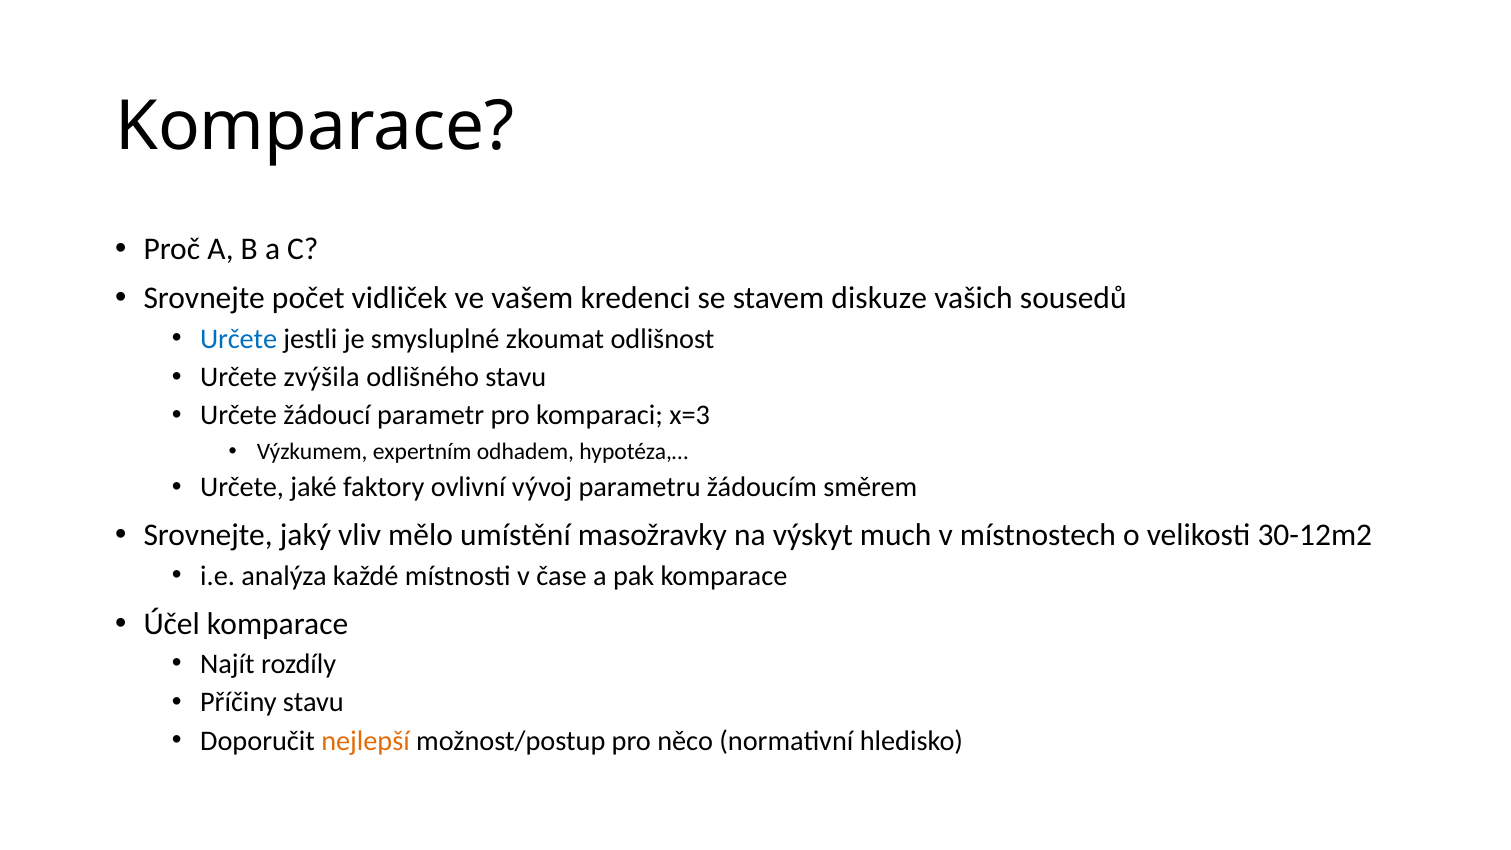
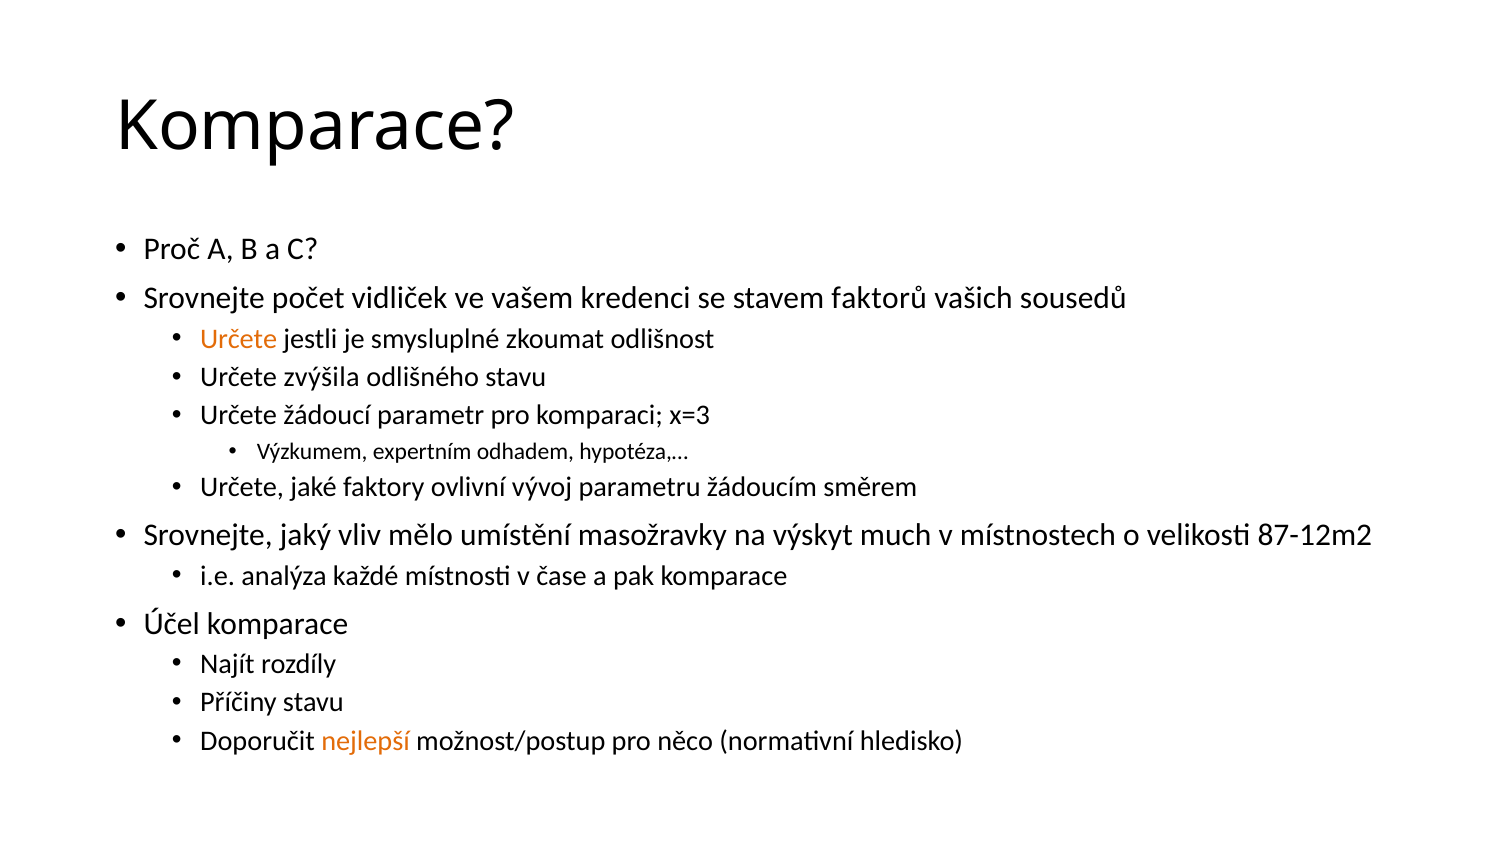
diskuze: diskuze -> faktorů (879, 298)
Určete colour: blue -> orange (239, 339)
30-12m2: 30-12m2 -> 87-12m2 (1315, 535)
